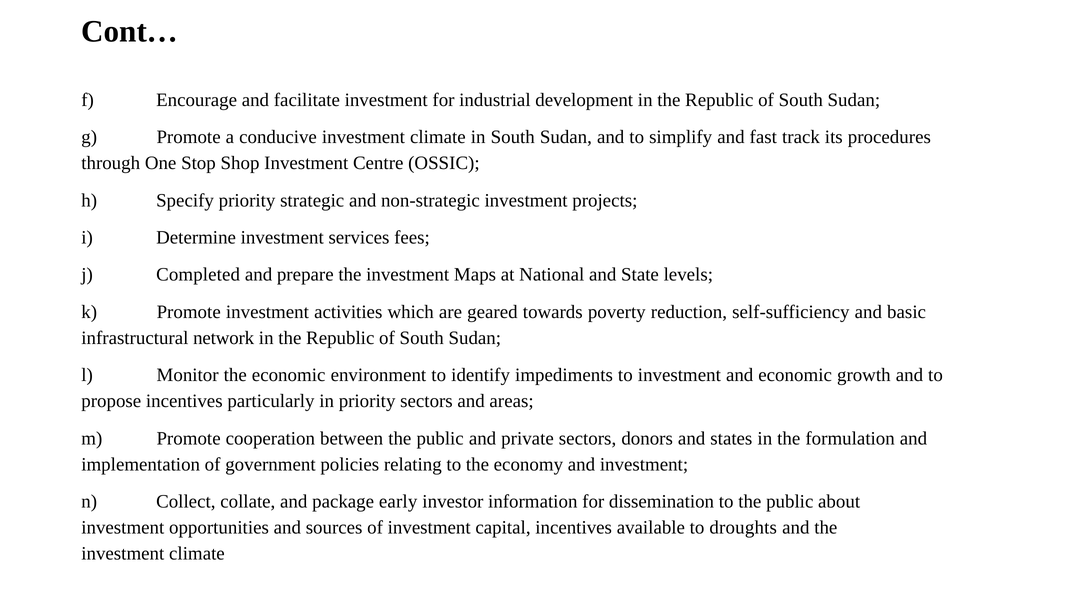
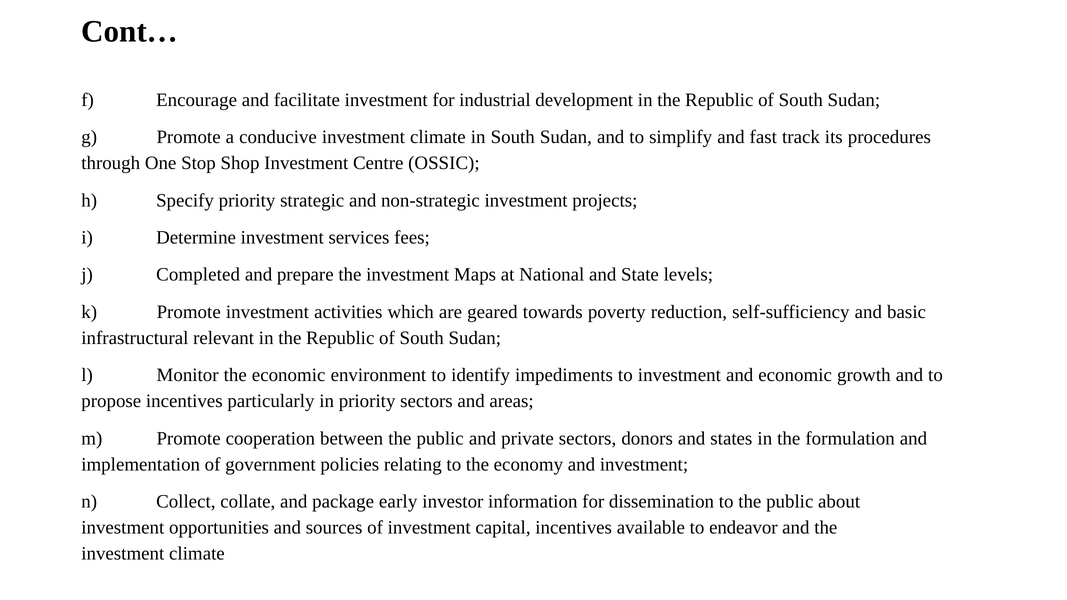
network: network -> relevant (224, 338)
droughts: droughts -> endeavor (743, 528)
